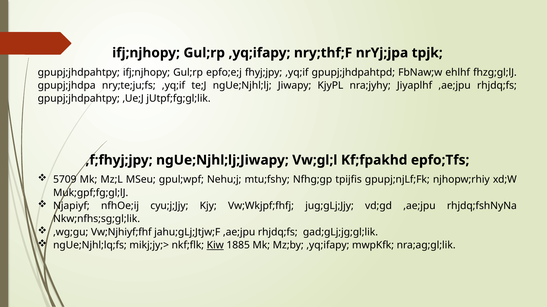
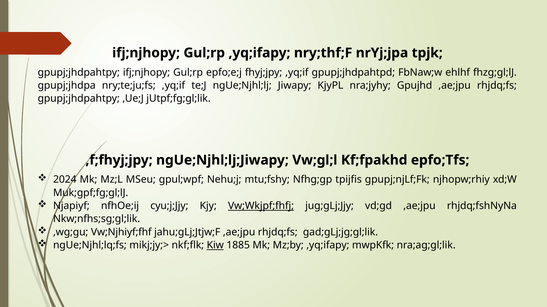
Jiyaplhf: Jiyaplhf -> Gpujhd (415, 86)
5709: 5709 -> 2024 (65, 180)
Vw;Wkjpf;fhfj underline: none -> present (261, 206)
